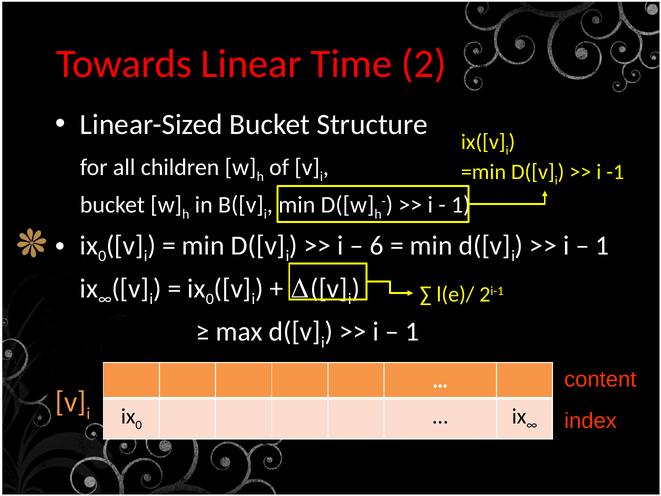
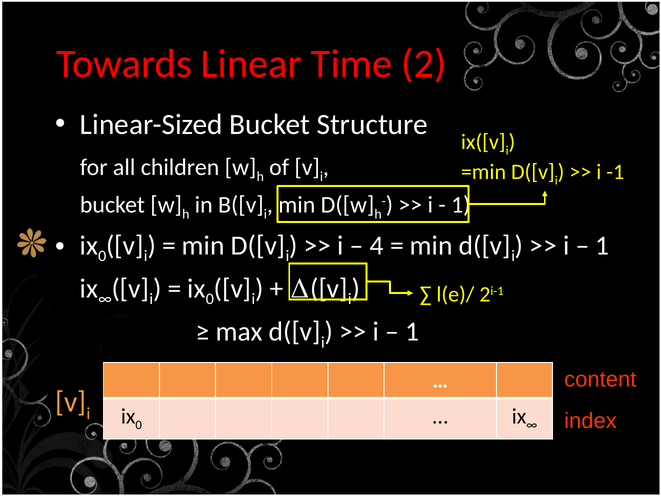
6: 6 -> 4 (377, 245)
